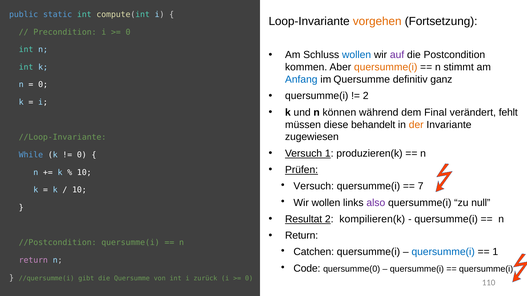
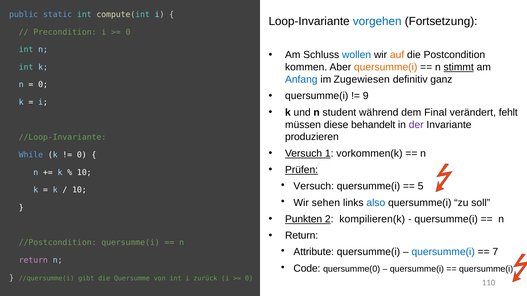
vorgehen colour: orange -> blue (377, 21)
auf colour: purple -> orange (397, 55)
stimmt underline: none -> present (459, 67)
im Quersumme: Quersumme -> Zugewiesen (362, 80)
2: 2 -> 9 (366, 96)
können: können -> student (339, 113)
der colour: orange -> purple (416, 125)
zugewiesen: zugewiesen -> produzieren (312, 137)
produzieren(k: produzieren(k -> vorkommen(k (369, 154)
7: 7 -> 5 (421, 187)
Wir wollen: wollen -> sehen (326, 203)
also colour: purple -> blue (376, 203)
null: null -> soll (481, 203)
Resultat: Resultat -> Punkten (304, 219)
Catchen: Catchen -> Attribute (314, 252)
1: 1 -> 7 (495, 252)
